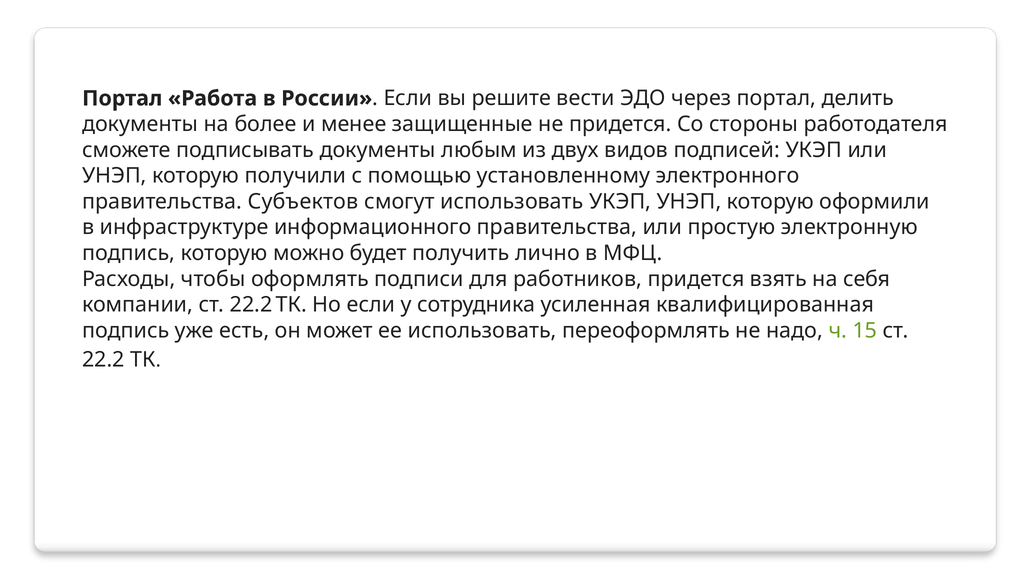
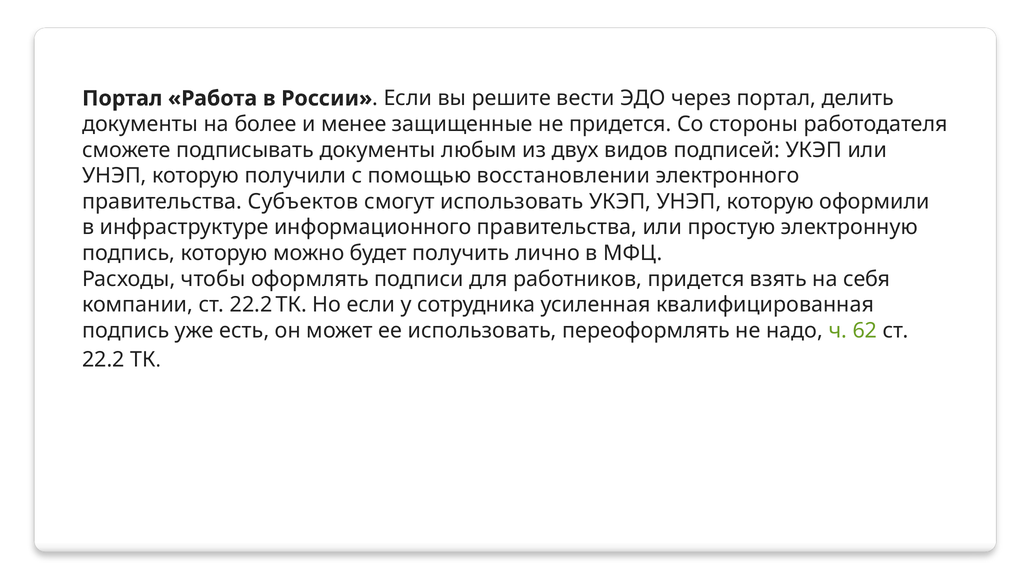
установленному: установленному -> восстановлении (563, 176)
15: 15 -> 62 (865, 330)
